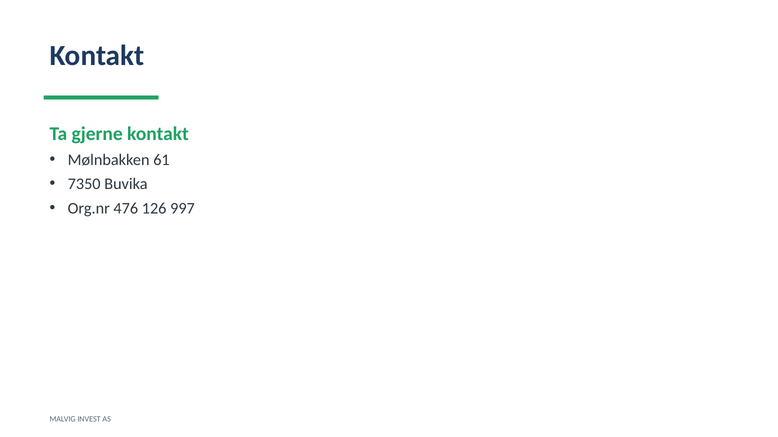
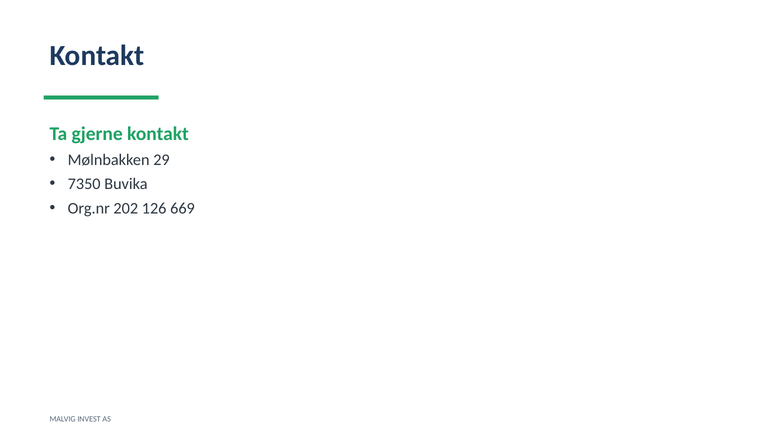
61: 61 -> 29 (161, 160)
476: 476 -> 202 (126, 209)
997: 997 -> 669 (182, 209)
